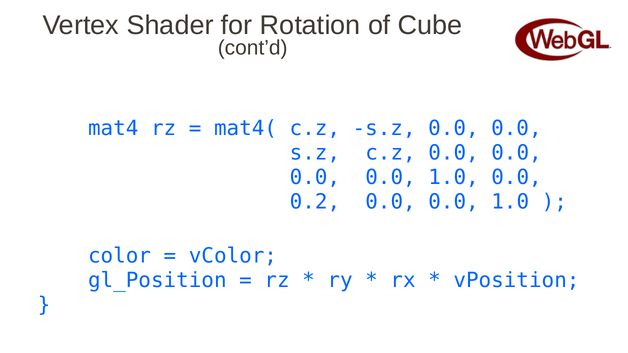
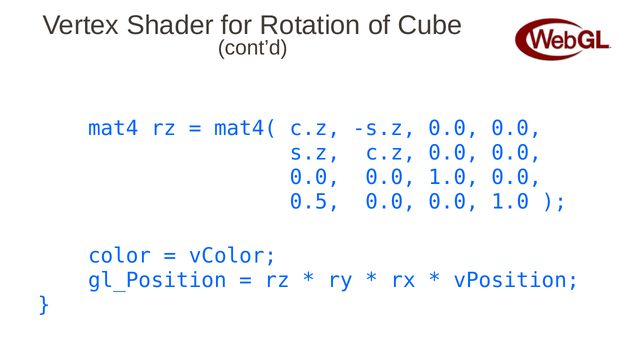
0.2: 0.2 -> 0.5 (315, 202)
